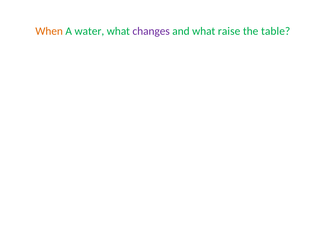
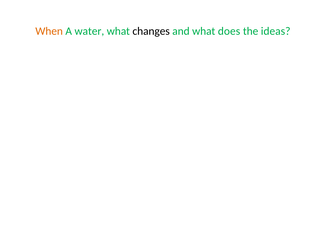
changes colour: purple -> black (151, 31)
raise: raise -> does (229, 31)
table: table -> ideas (276, 31)
